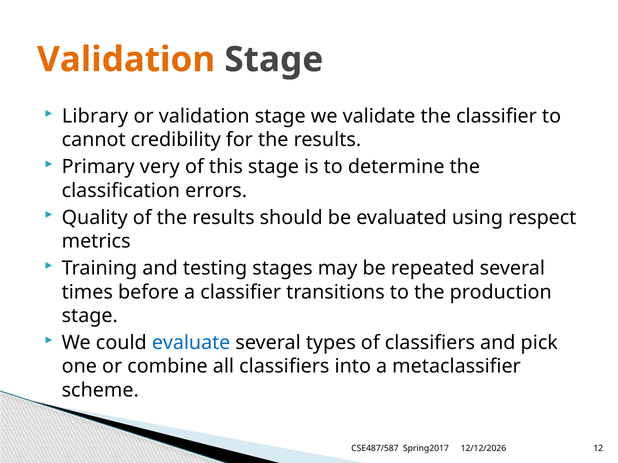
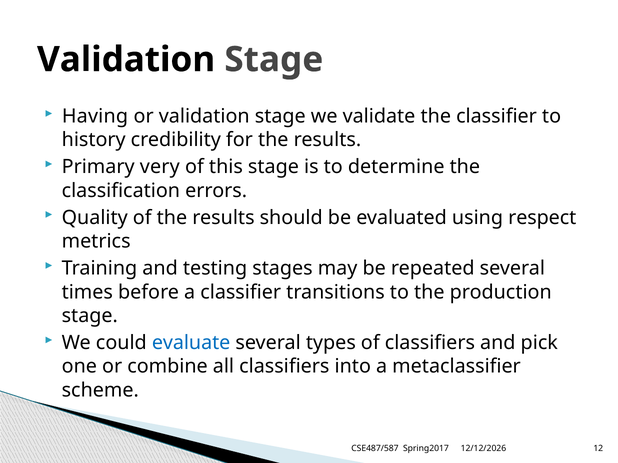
Validation colour: orange -> black (126, 60)
Library: Library -> Having (95, 116)
cannot: cannot -> history (94, 140)
